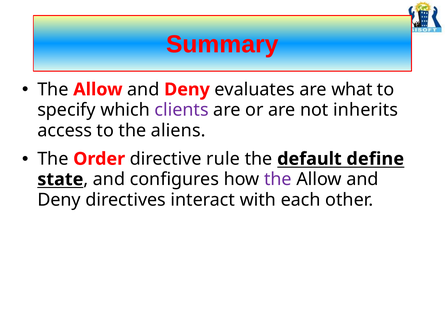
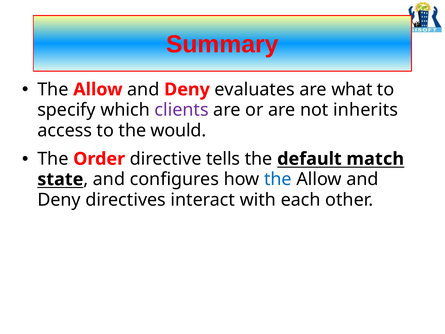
aliens: aliens -> would (178, 130)
rule: rule -> tells (223, 159)
define: define -> match (375, 159)
the colour: purple -> blue (278, 179)
